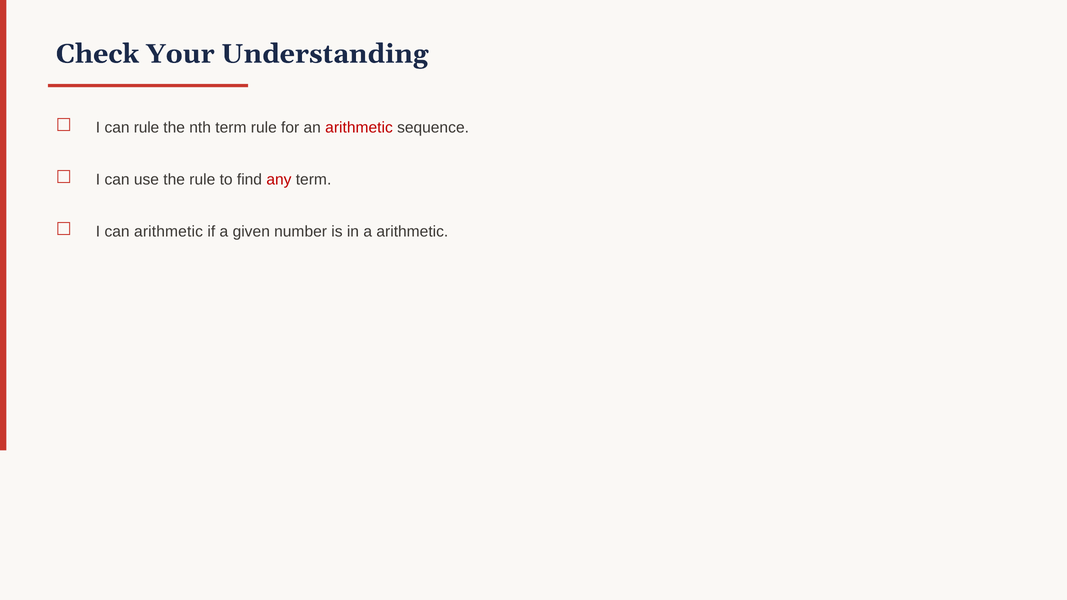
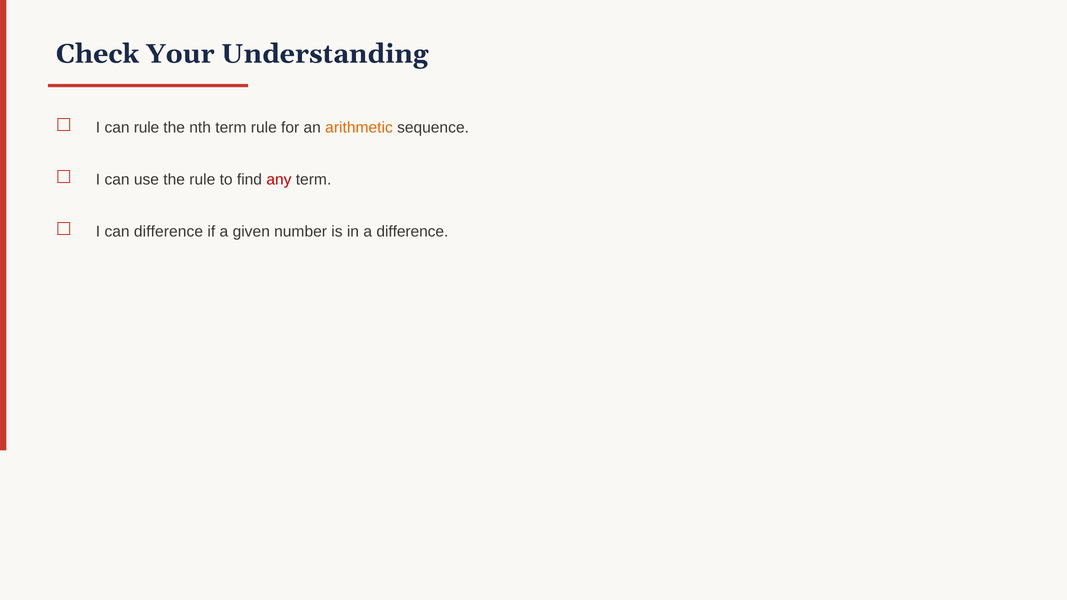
arithmetic colour: red -> orange (359, 128)
can arithmetic: arithmetic -> difference (169, 232)
a arithmetic: arithmetic -> difference (412, 232)
